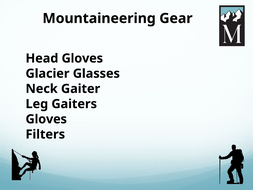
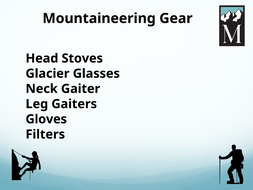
Head Gloves: Gloves -> Stoves (82, 58)
